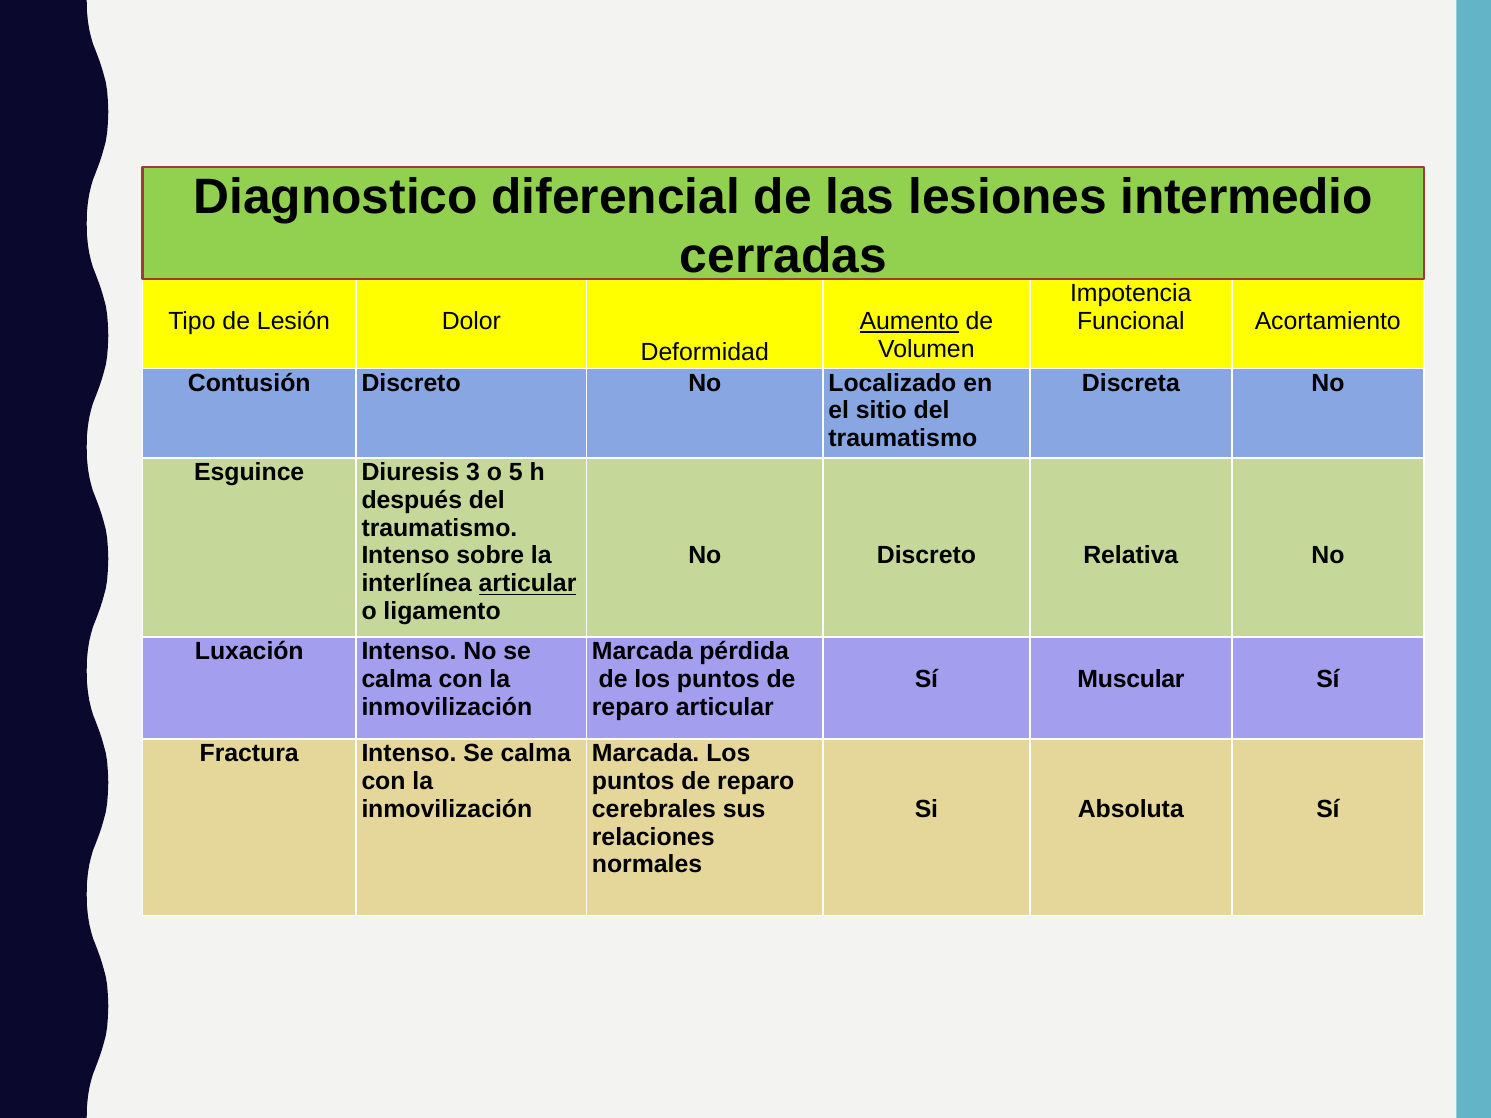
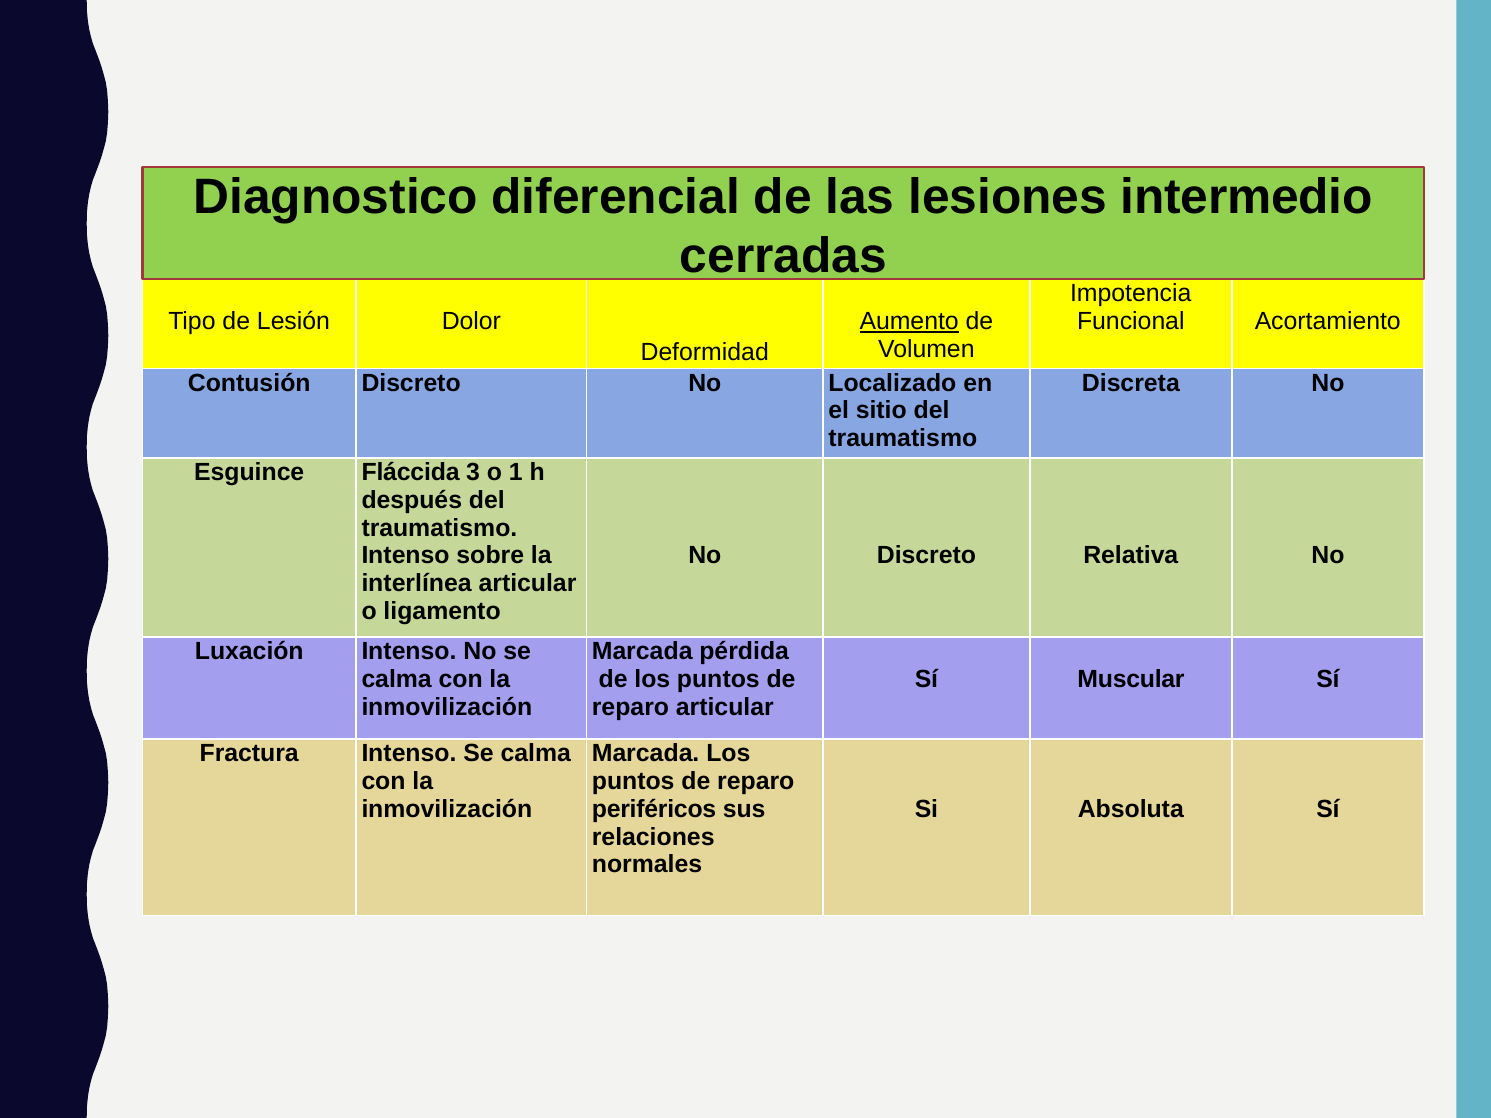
Diuresis: Diuresis -> Fláccida (411, 472)
5: 5 -> 1 (516, 472)
articular underline: present -> none (527, 584)
cerebrales: cerebrales -> periféricos (654, 809)
